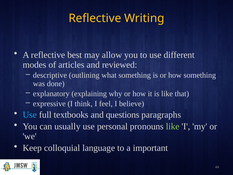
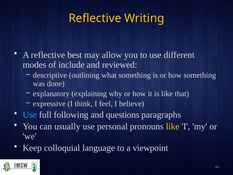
articles: articles -> include (71, 65)
textbooks: textbooks -> following (71, 115)
like colour: light green -> yellow (173, 126)
important: important -> viewpoint (150, 148)
